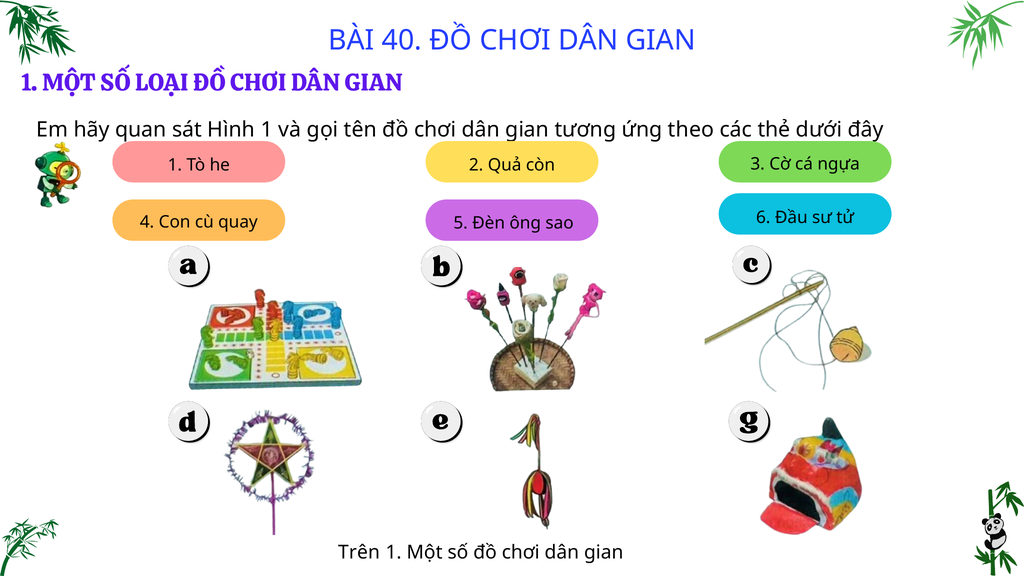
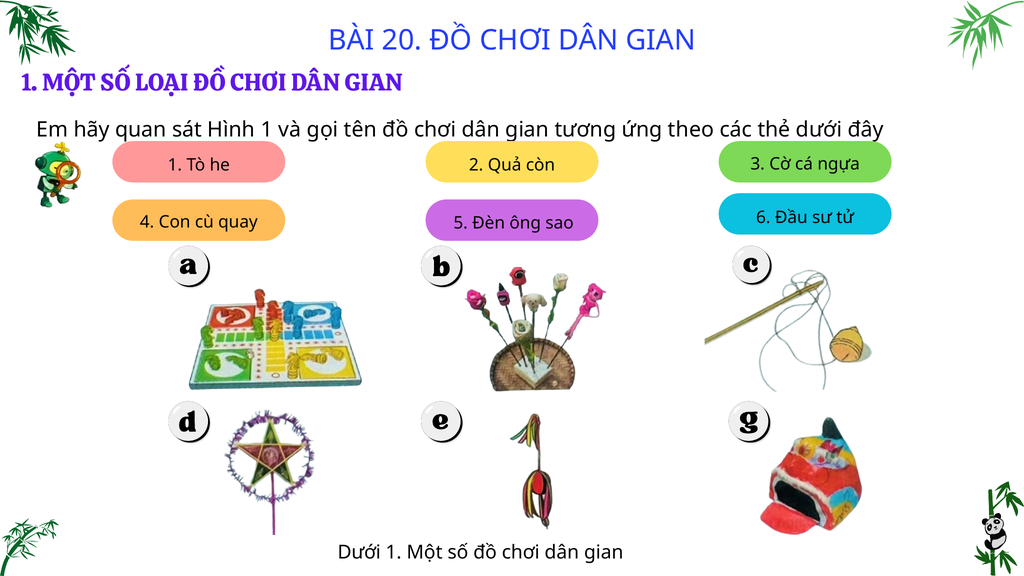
40: 40 -> 20 (402, 40)
Trên: Trên -> Dưới (359, 552)
